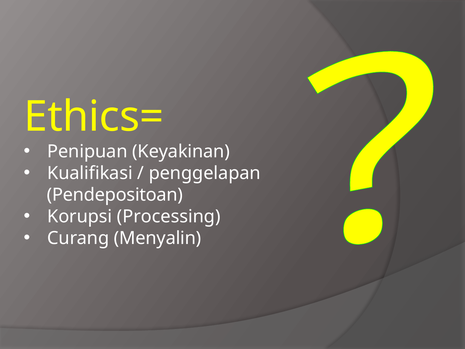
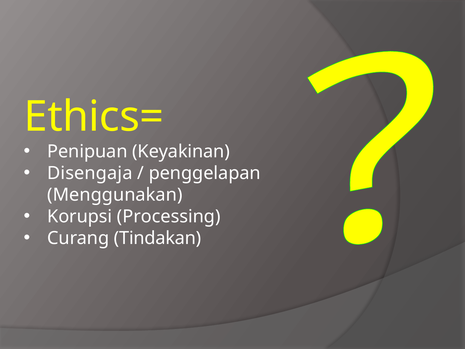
Kualifikasi: Kualifikasi -> Disengaja (90, 173)
Pendepositoan: Pendepositoan -> Menggunakan (115, 195)
Menyalin: Menyalin -> Tindakan (158, 238)
